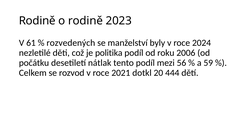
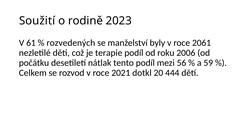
Rodině: Rodině -> Soužití (37, 21)
2024: 2024 -> 2061 (202, 43)
politika: politika -> terapie (109, 53)
